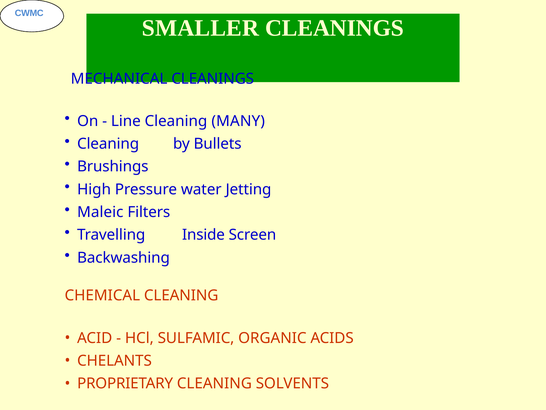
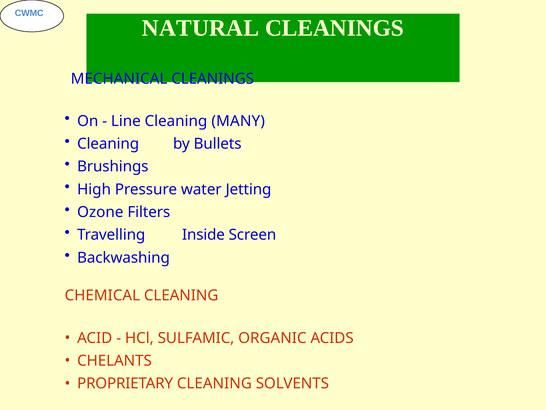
SMALLER: SMALLER -> NATURAL (201, 28)
Maleic: Maleic -> Ozone (100, 212)
